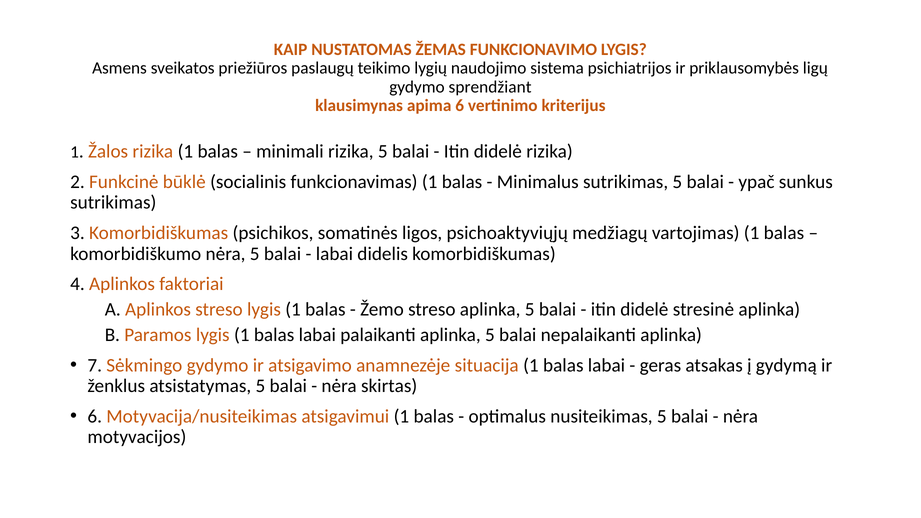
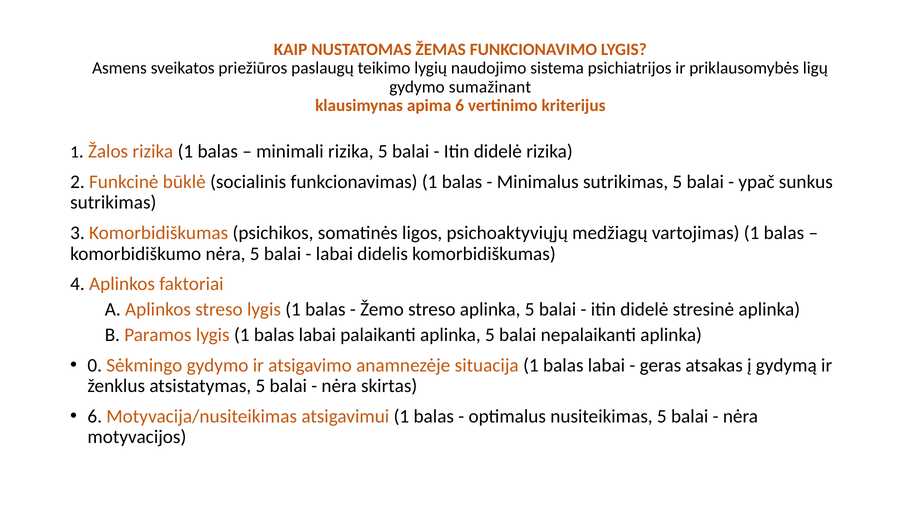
sprendžiant: sprendžiant -> sumažinant (490, 87)
7: 7 -> 0 (95, 365)
